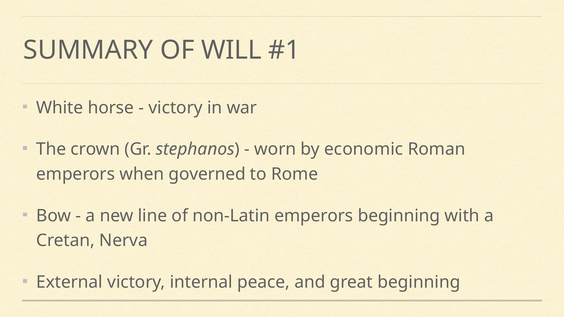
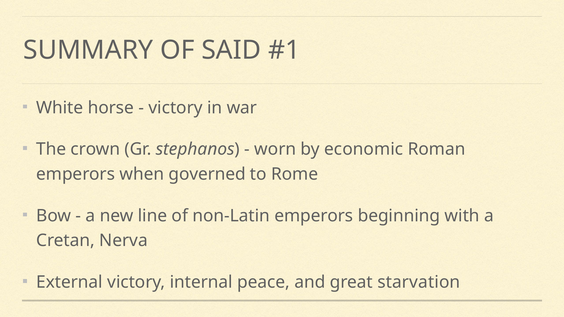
WILL: WILL -> SAID (231, 50)
great beginning: beginning -> starvation (419, 282)
